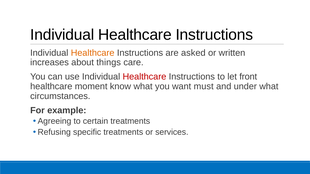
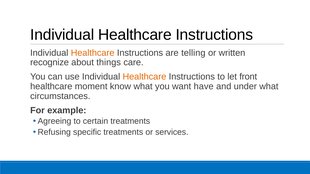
asked: asked -> telling (193, 53)
increases: increases -> recognize (50, 63)
Healthcare colour: red -> orange (144, 77)
must: must -> have (204, 87)
